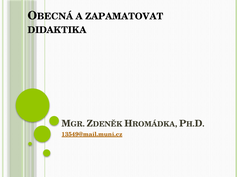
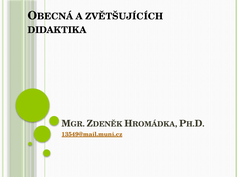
ZAPAMATOVAT: ZAPAMATOVAT -> ZVĚTŠUJÍCÍCH (124, 16)
